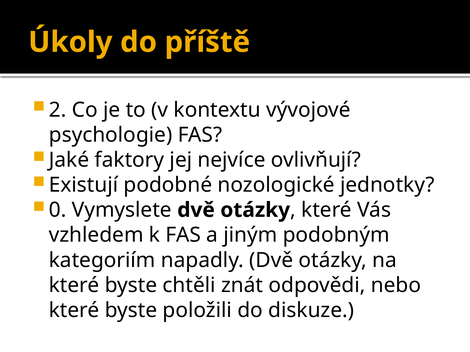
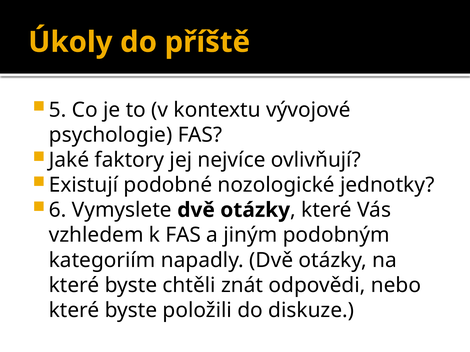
2: 2 -> 5 (58, 110)
0: 0 -> 6 (58, 210)
